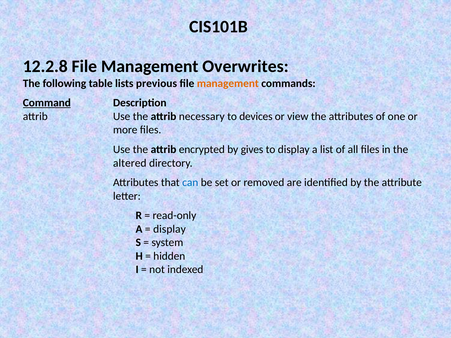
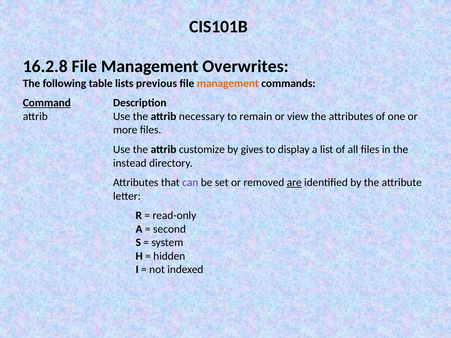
12.2.8: 12.2.8 -> 16.2.8 (45, 67)
devices: devices -> remain (256, 116)
encrypted: encrypted -> customize (202, 150)
altered: altered -> instead (130, 163)
can colour: blue -> purple (190, 183)
are underline: none -> present (294, 183)
display: display -> second (169, 229)
